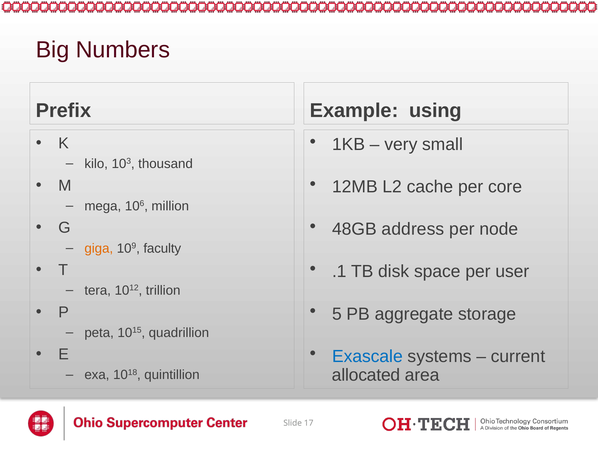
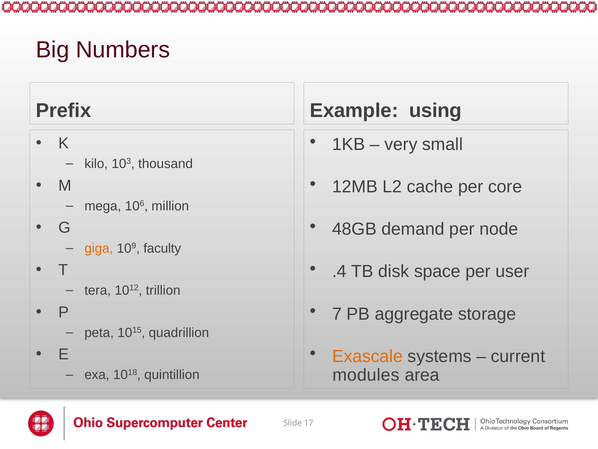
address: address -> demand (413, 229)
.1: .1 -> .4 (339, 271)
5: 5 -> 7 (337, 314)
Exascale colour: blue -> orange (368, 356)
allocated: allocated -> modules (366, 375)
